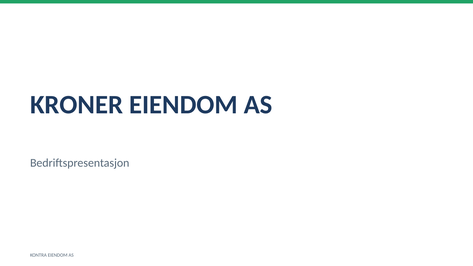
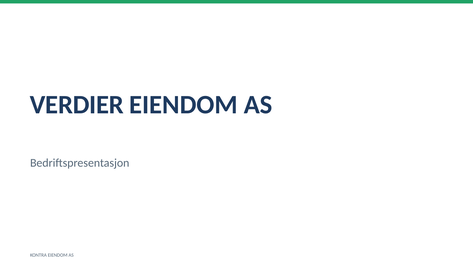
KRONER: KRONER -> VERDIER (77, 105)
